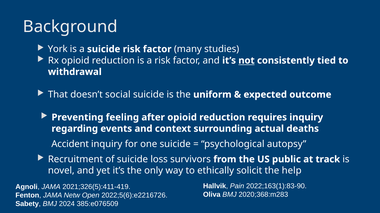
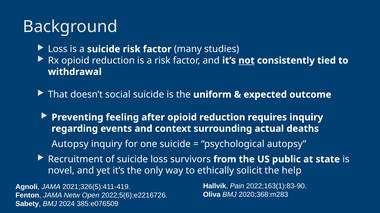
York: York -> Loss (58, 49)
Accident: Accident -> Autopsy (70, 144)
track: track -> state (328, 160)
